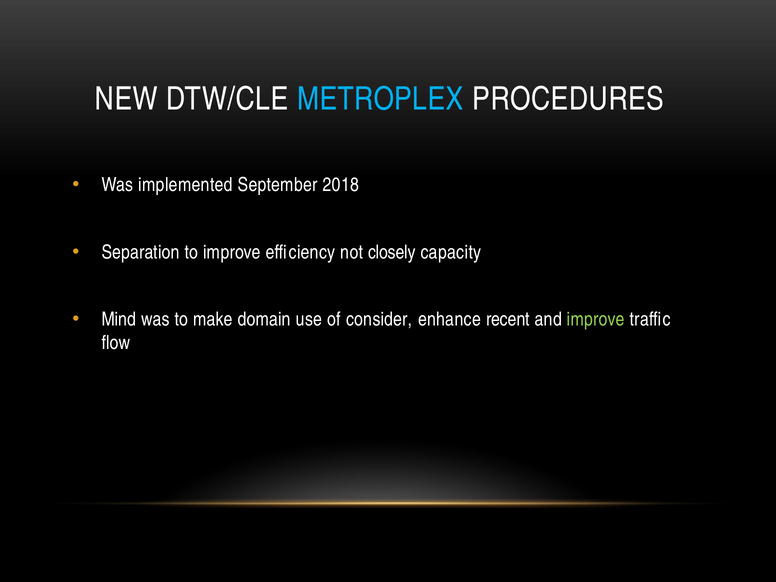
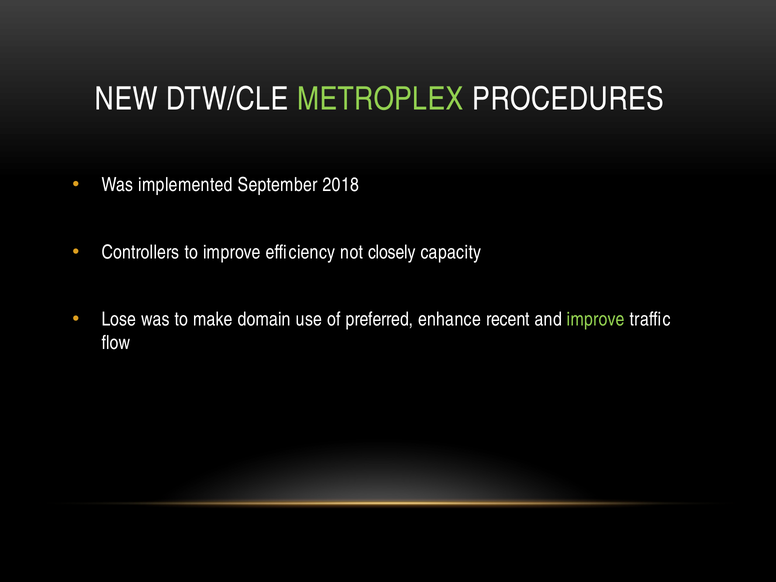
METROPLEX colour: light blue -> light green (380, 99)
Separation: Separation -> Controllers (140, 252)
Mind: Mind -> Lose (119, 320)
consider: consider -> preferred (380, 320)
